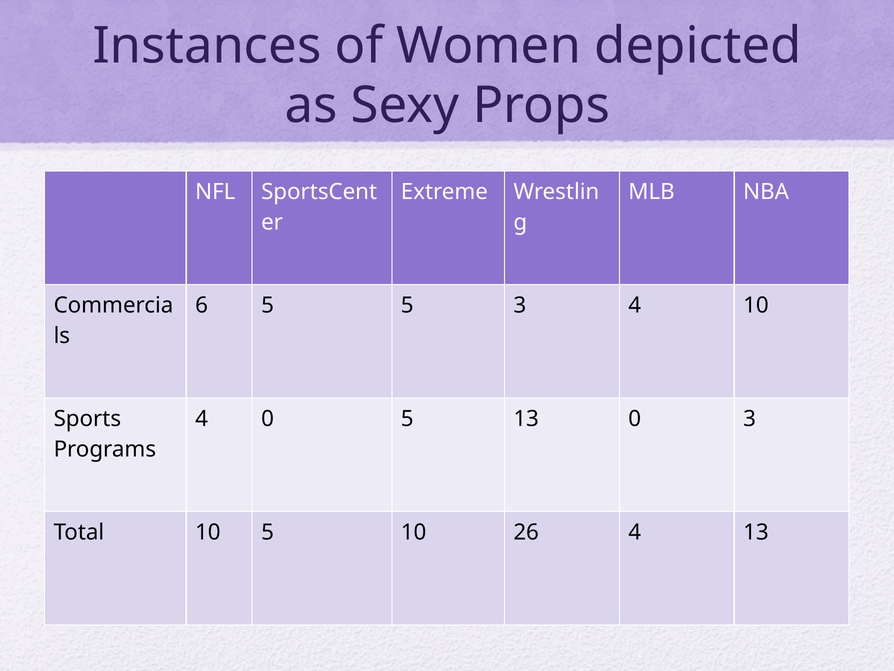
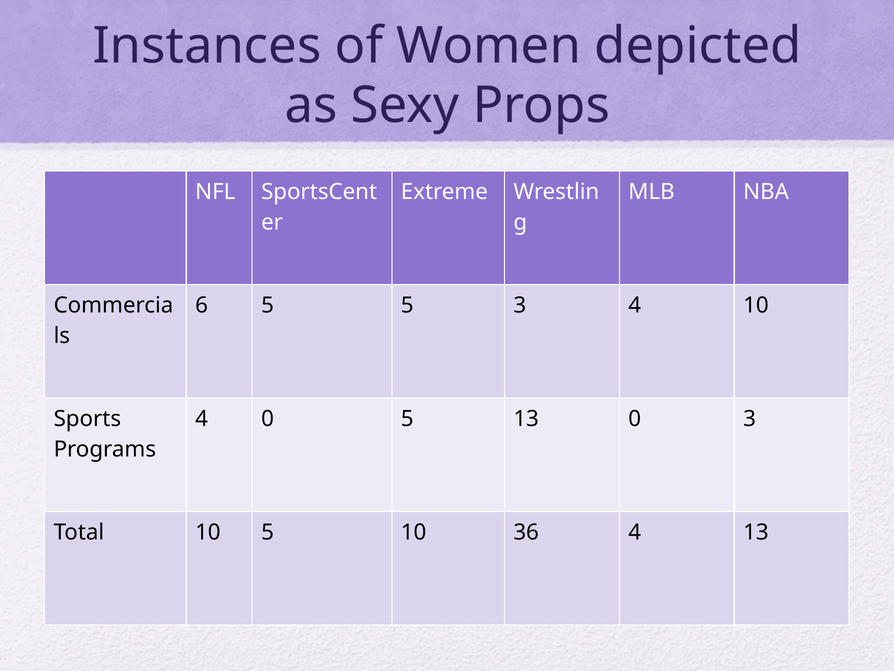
26: 26 -> 36 (526, 532)
